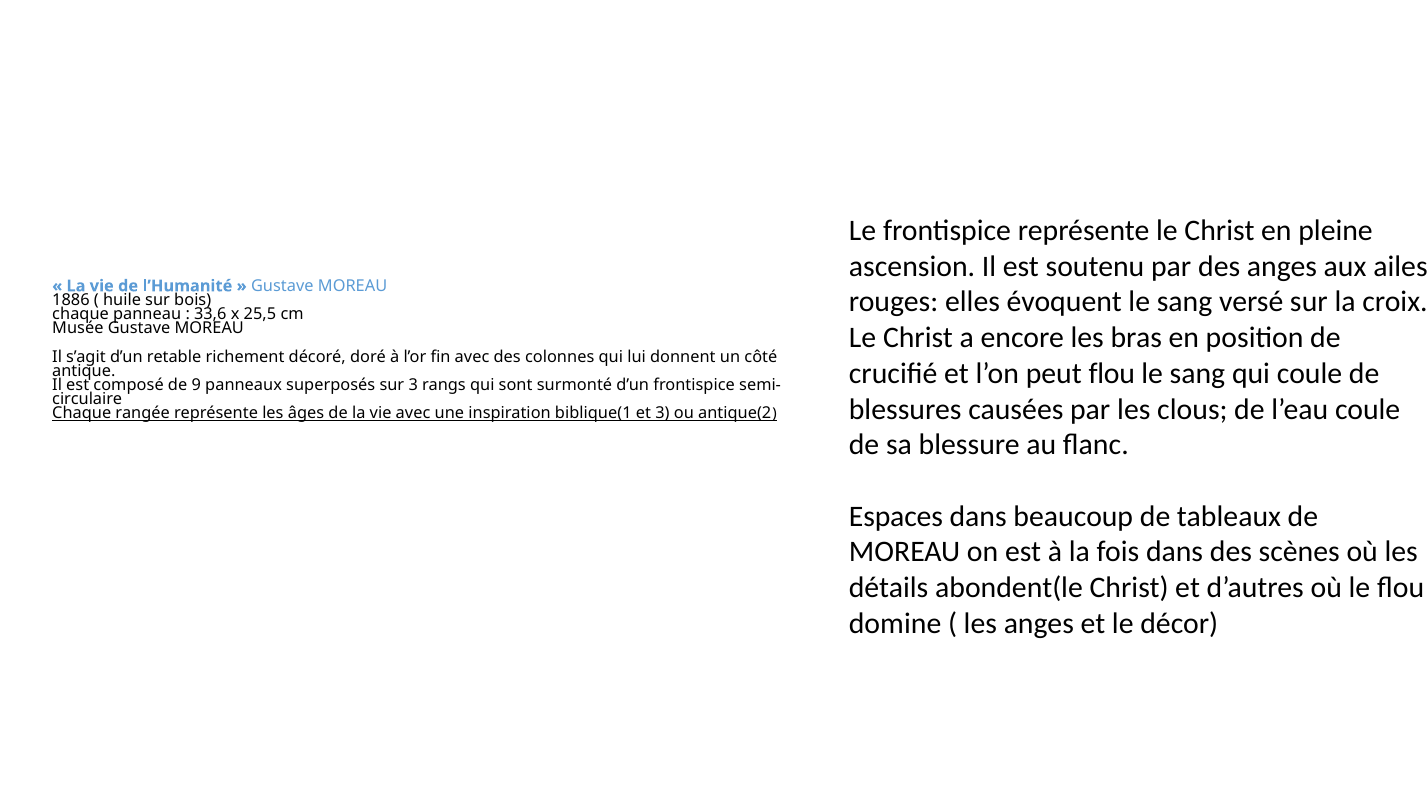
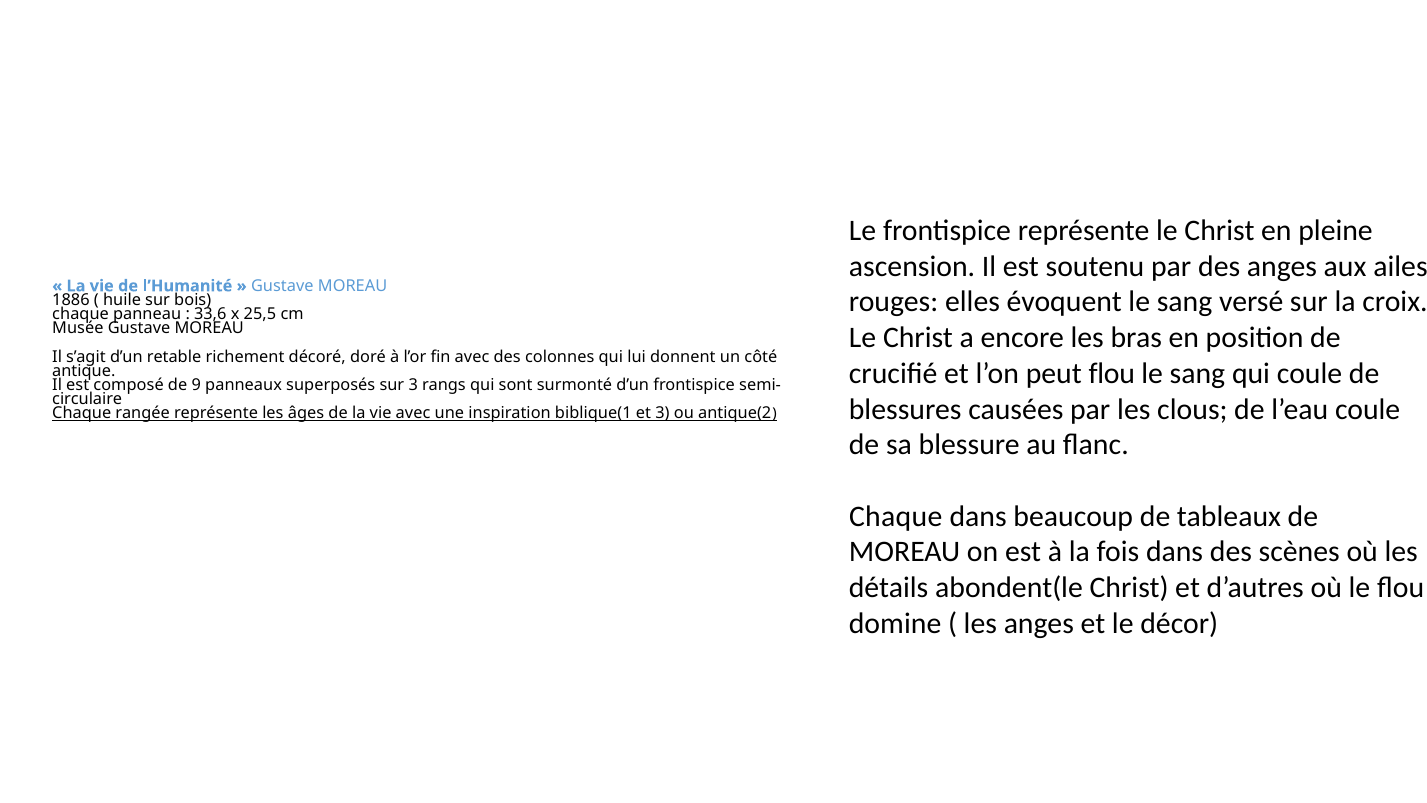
Espaces: Espaces -> Chaque (896, 516)
